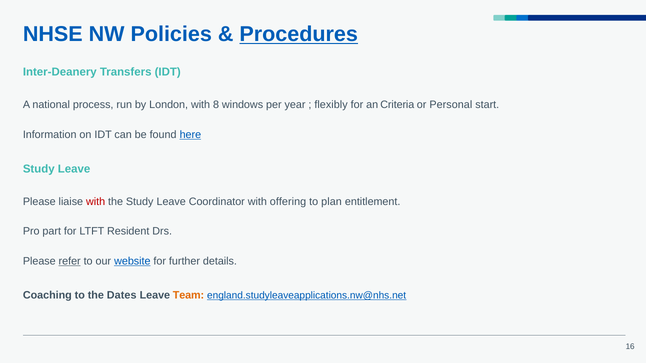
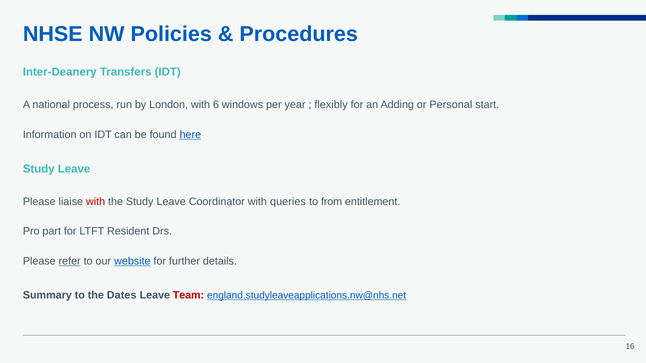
Procedures underline: present -> none (299, 34)
8: 8 -> 6 (216, 105)
Criteria: Criteria -> Adding (397, 105)
offering: offering -> queries (288, 202)
plan: plan -> from (332, 202)
Coaching: Coaching -> Summary (47, 295)
Team colour: orange -> red (188, 295)
